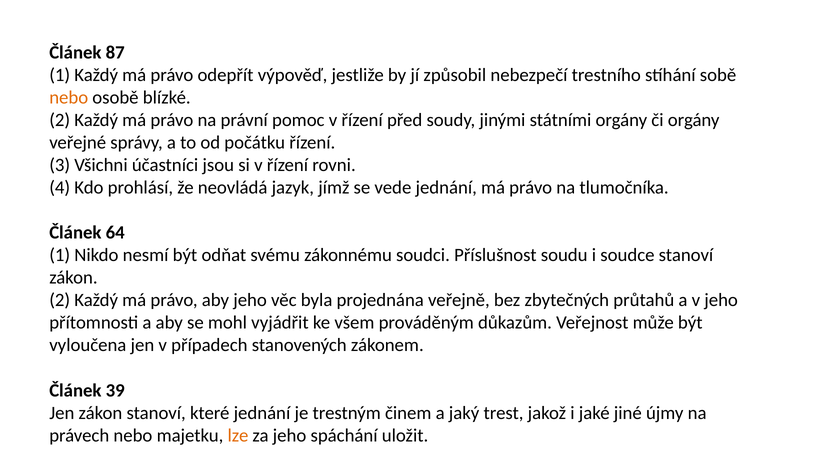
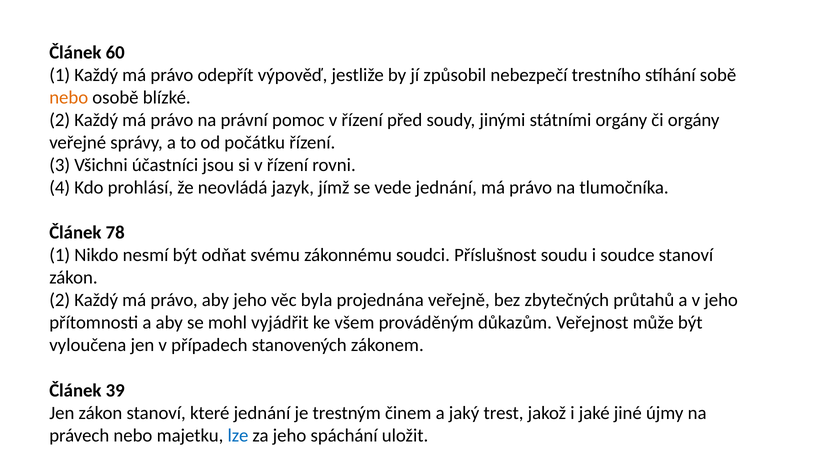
87: 87 -> 60 (115, 52)
64: 64 -> 78 (115, 233)
lze colour: orange -> blue (238, 436)
